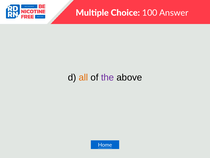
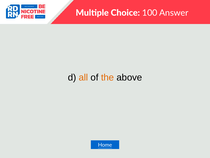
the colour: purple -> orange (108, 77)
